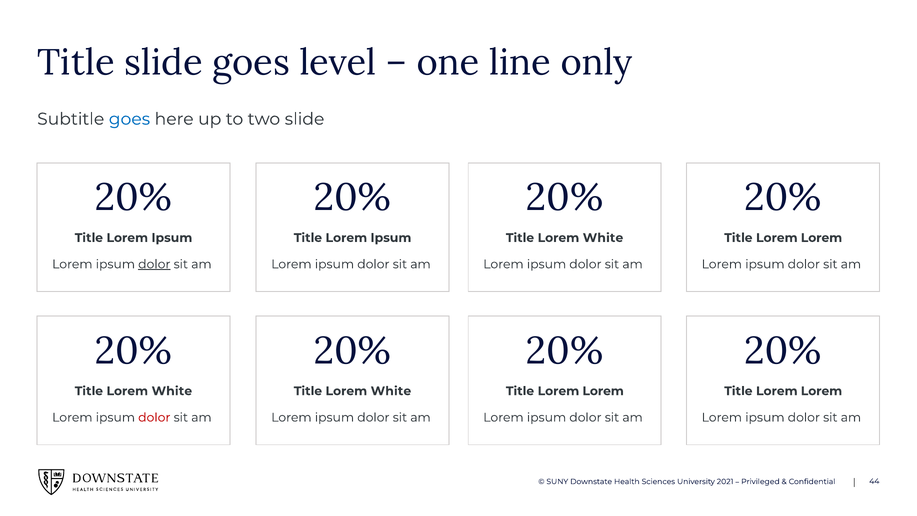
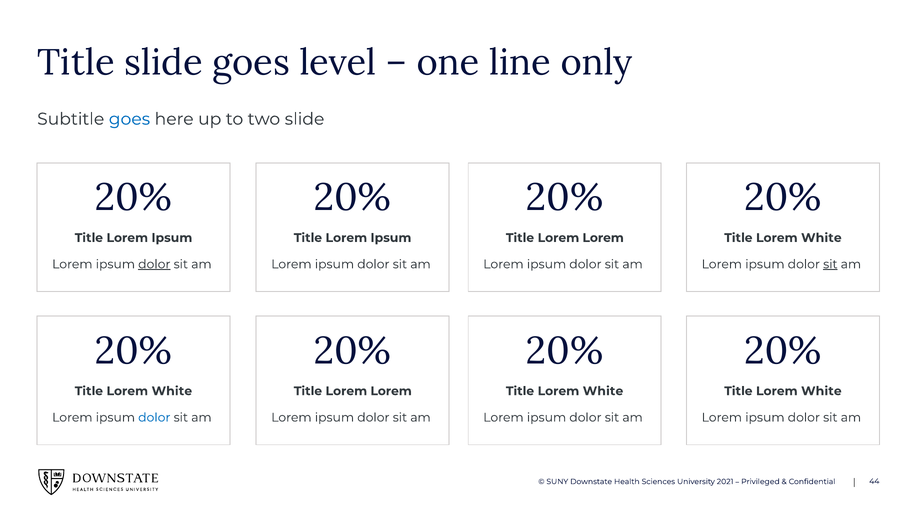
White: White -> Lorem (603, 238)
Lorem: Lorem -> White (821, 238)
sit underline: none -> present (830, 264)
White: White -> Lorem (391, 391)
Lorem: Lorem -> White (603, 391)
Lorem: Lorem -> White (821, 391)
dolor colour: red -> blue (154, 417)
